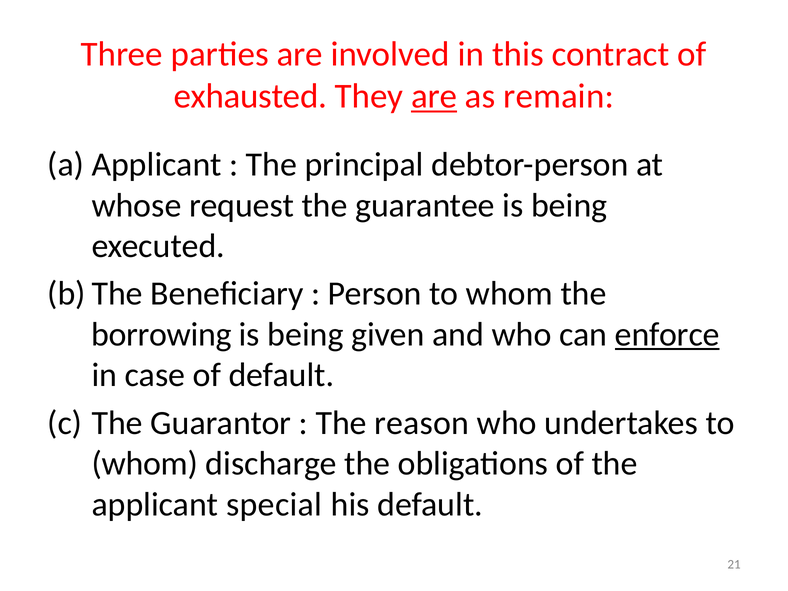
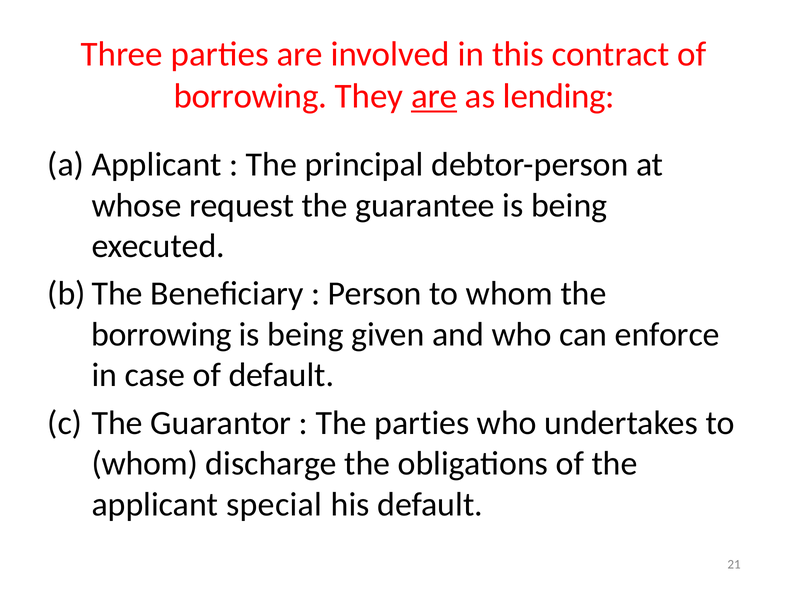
exhausted: exhausted -> borrowing (250, 96)
remain: remain -> lending (559, 96)
enforce underline: present -> none (667, 334)
The reason: reason -> parties (422, 423)
